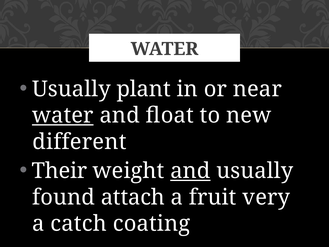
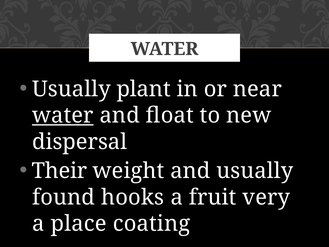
different: different -> dispersal (80, 142)
and underline: present -> none (190, 171)
attach: attach -> hooks (133, 197)
catch: catch -> place (79, 223)
